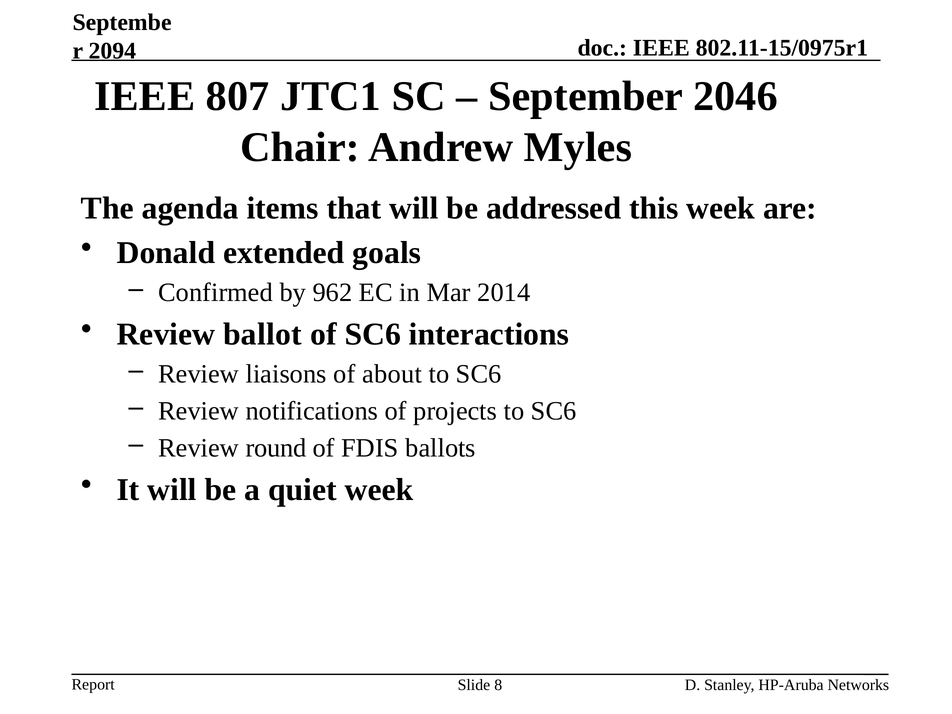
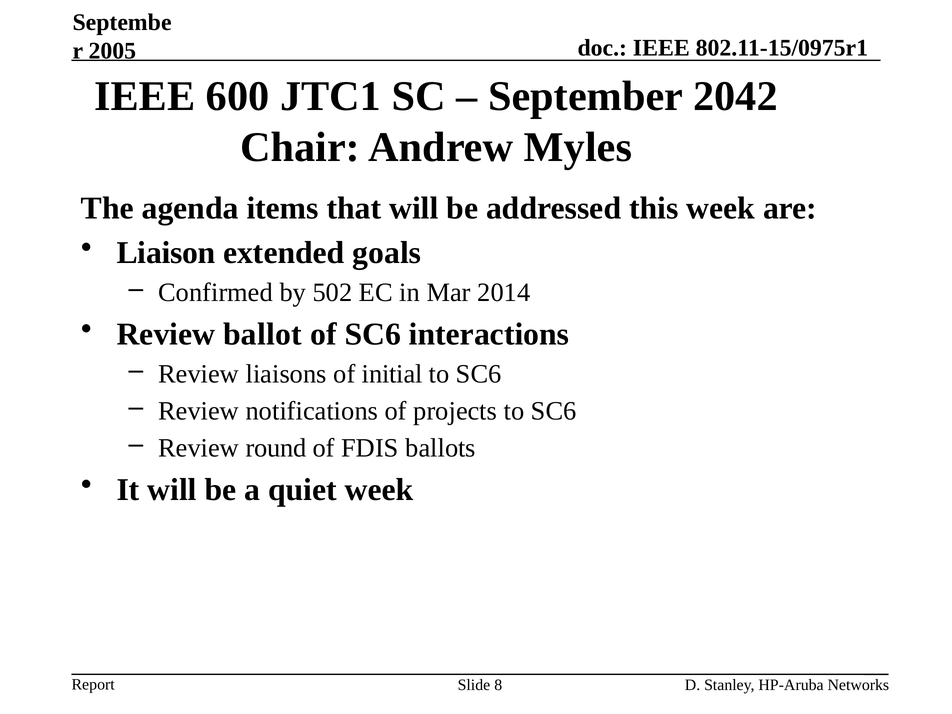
2094: 2094 -> 2005 (112, 51)
807: 807 -> 600 (238, 97)
2046: 2046 -> 2042 (735, 97)
Donald: Donald -> Liaison (166, 253)
962: 962 -> 502 (333, 293)
about: about -> initial (392, 374)
